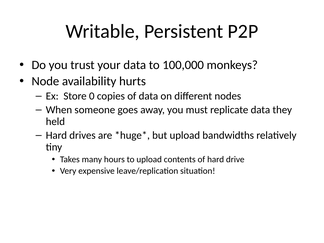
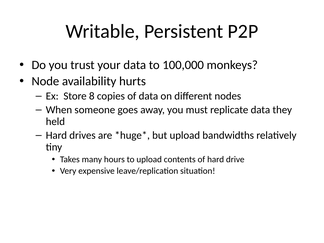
0: 0 -> 8 (92, 96)
